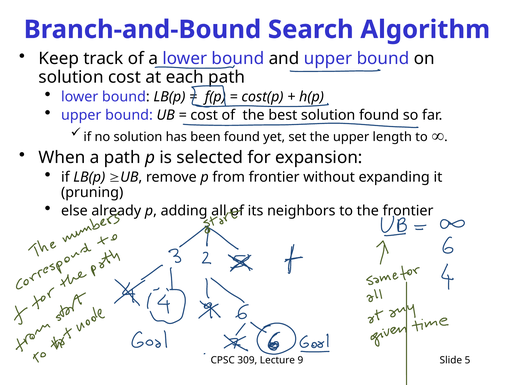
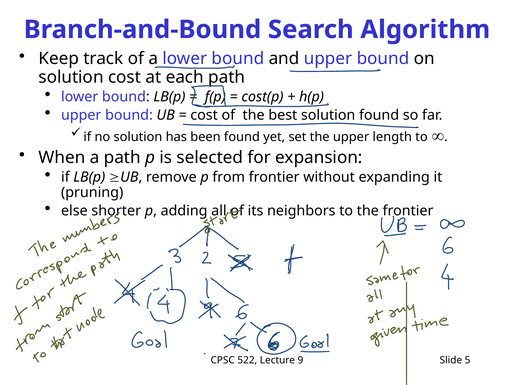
already: already -> shorter (116, 211)
309: 309 -> 522 (247, 361)
